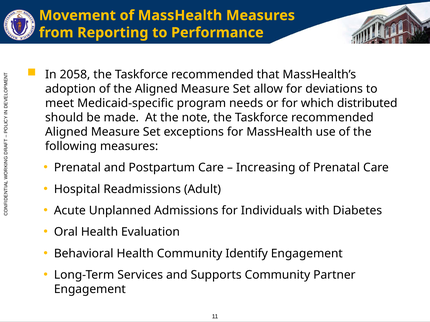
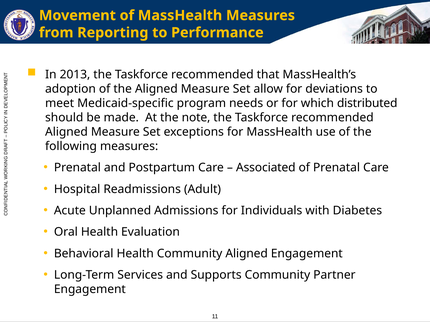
2058: 2058 -> 2013 (75, 75)
Increasing: Increasing -> Associated (266, 168)
Community Identify: Identify -> Aligned (247, 254)
